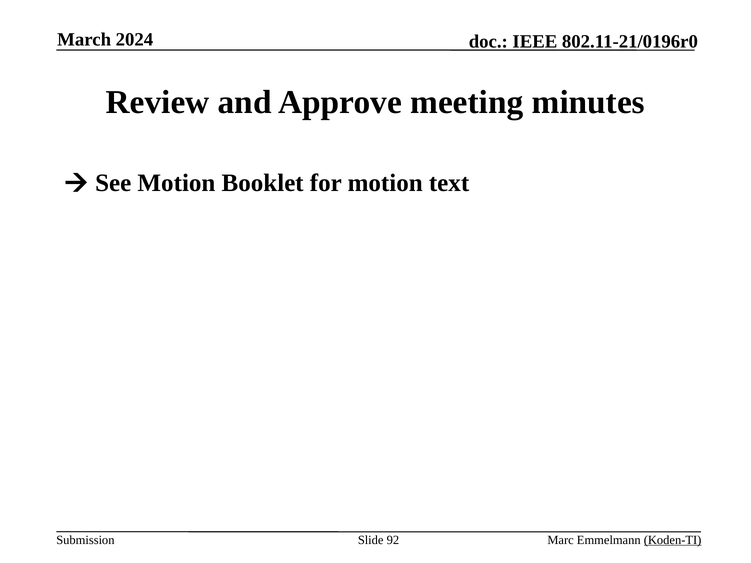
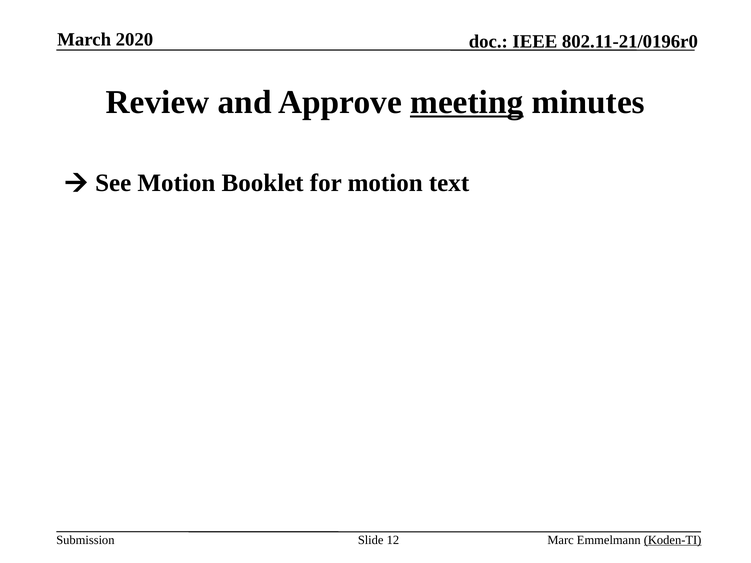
2024: 2024 -> 2020 (134, 40)
meeting underline: none -> present (467, 102)
92: 92 -> 12 (393, 540)
